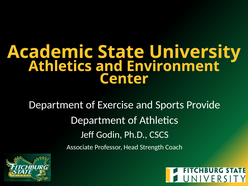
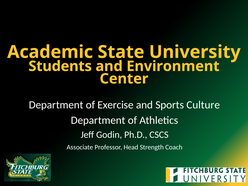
Athletics: Athletics -> Students (60, 66)
Provide: Provide -> Culture (203, 105)
